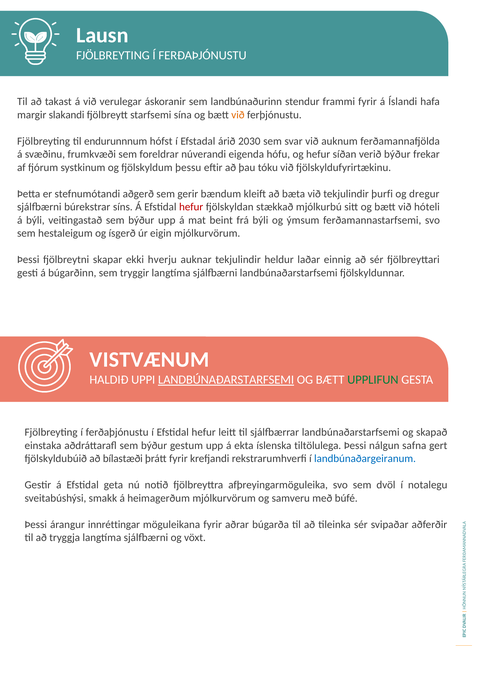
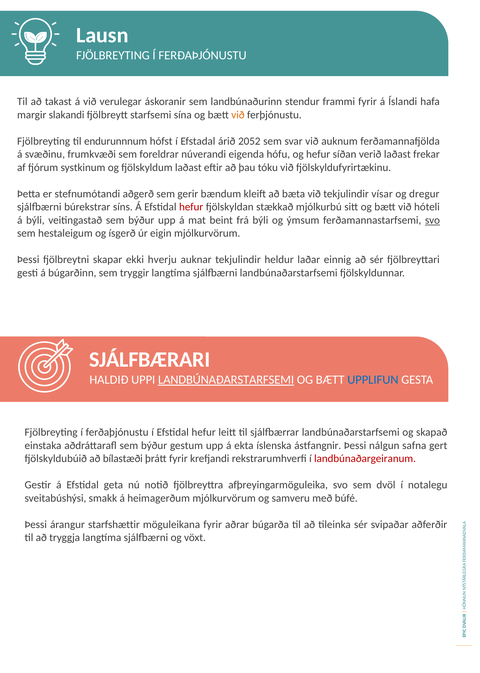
2030: 2030 -> 2052 (249, 141)
verið býður: býður -> laðast (397, 154)
fjölskyldum þessu: þessu -> laðast (188, 168)
þurfi: þurfi -> vísar (382, 194)
svo underline: none -> present (432, 220)
VISTVÆNUM: VISTVÆNUM -> SJÁLFBÆRARI (150, 360)
UPPLIFUN colour: green -> blue (373, 380)
tiltölulega: tiltölulega -> ástfangnir (318, 446)
landbúnaðargeiranum colour: blue -> red (365, 459)
innréttingar: innréttingar -> starfshættir (114, 525)
